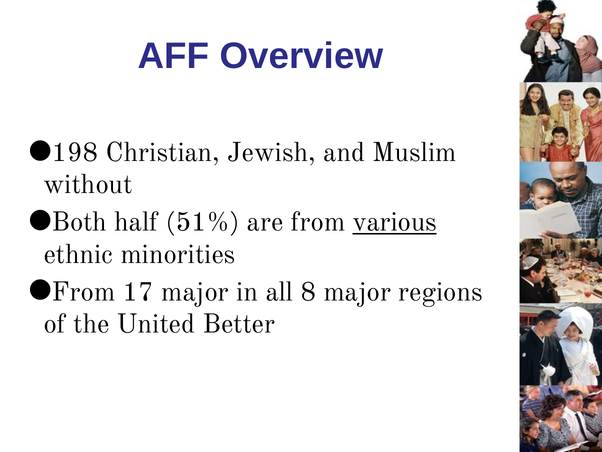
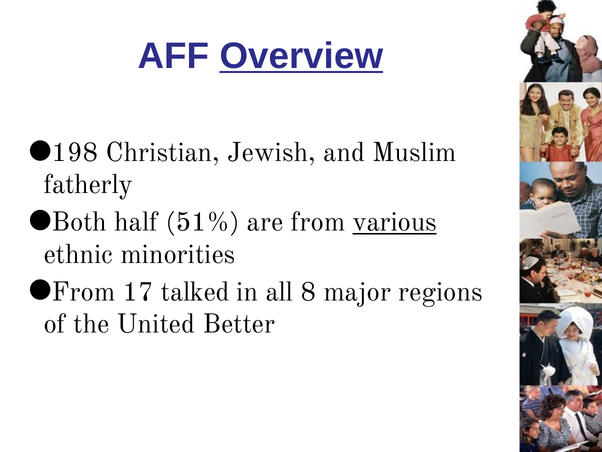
Overview underline: none -> present (301, 56)
without: without -> fatherly (88, 184)
17 major: major -> talked (195, 291)
